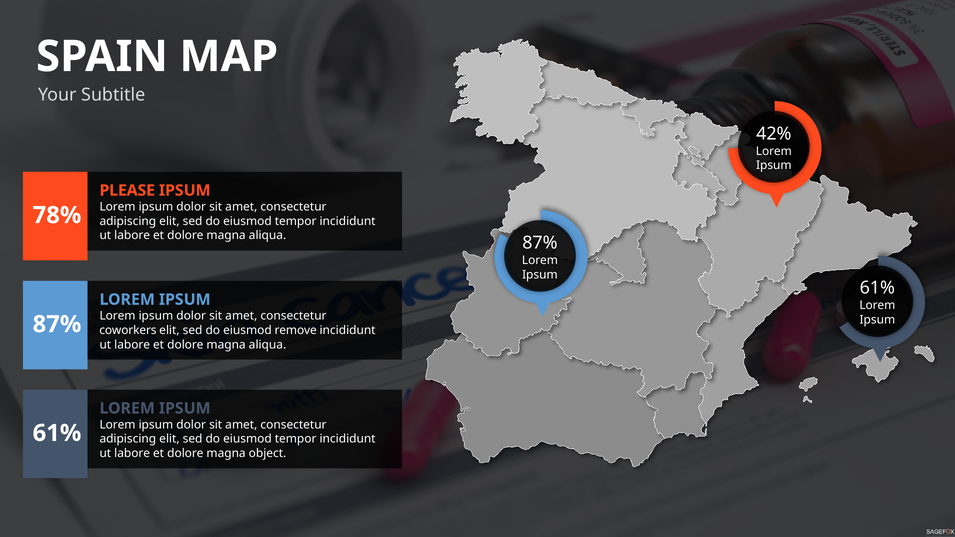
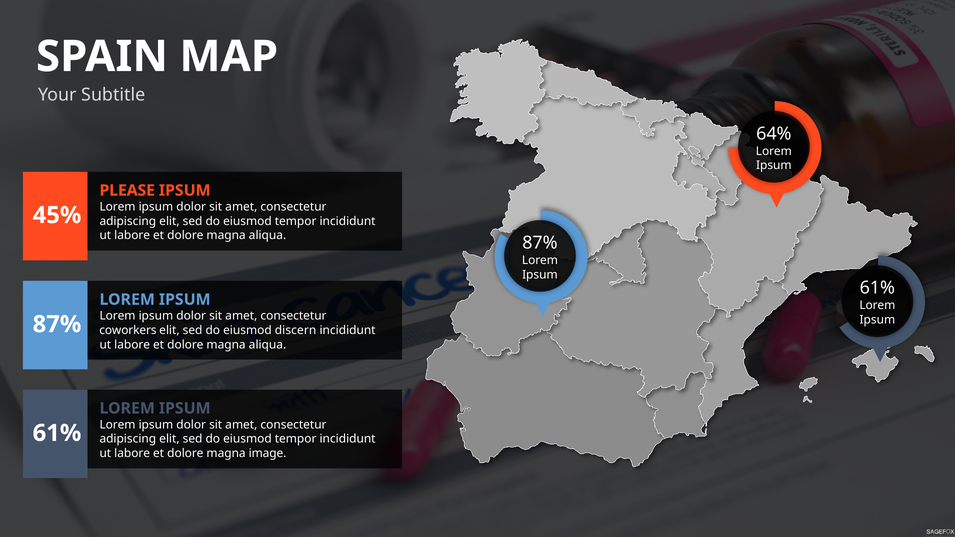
42%: 42% -> 64% (774, 134)
78%: 78% -> 45% (57, 215)
remove: remove -> discern (296, 330)
object: object -> image (268, 454)
